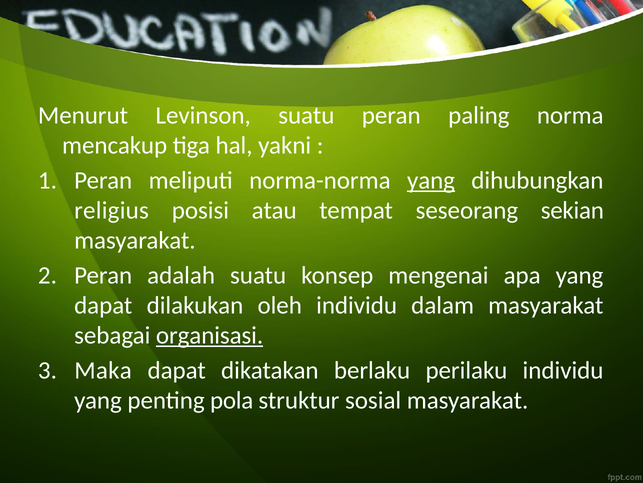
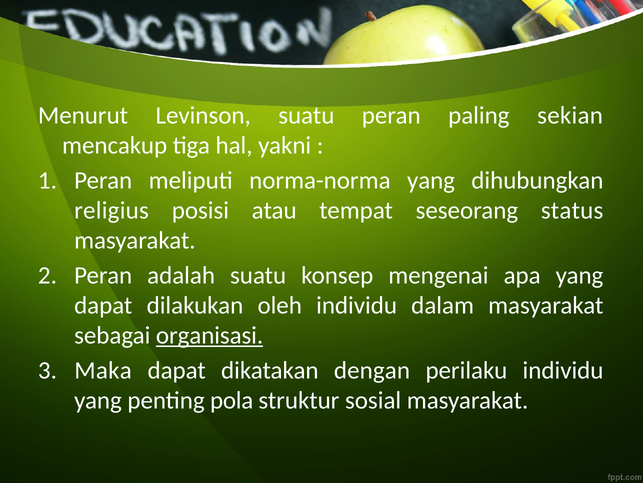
norma: norma -> sekian (570, 115)
yang underline: present -> none (431, 180)
sekian: sekian -> status (572, 210)
berlaku: berlaku -> dengan (372, 370)
